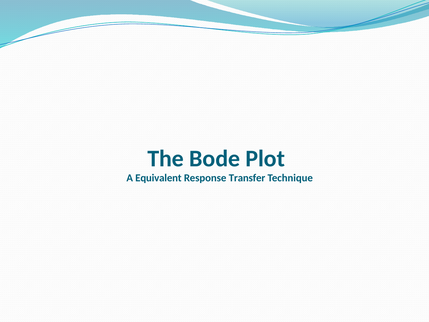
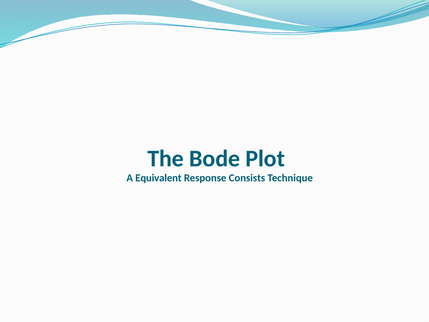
Transfer: Transfer -> Consists (247, 178)
